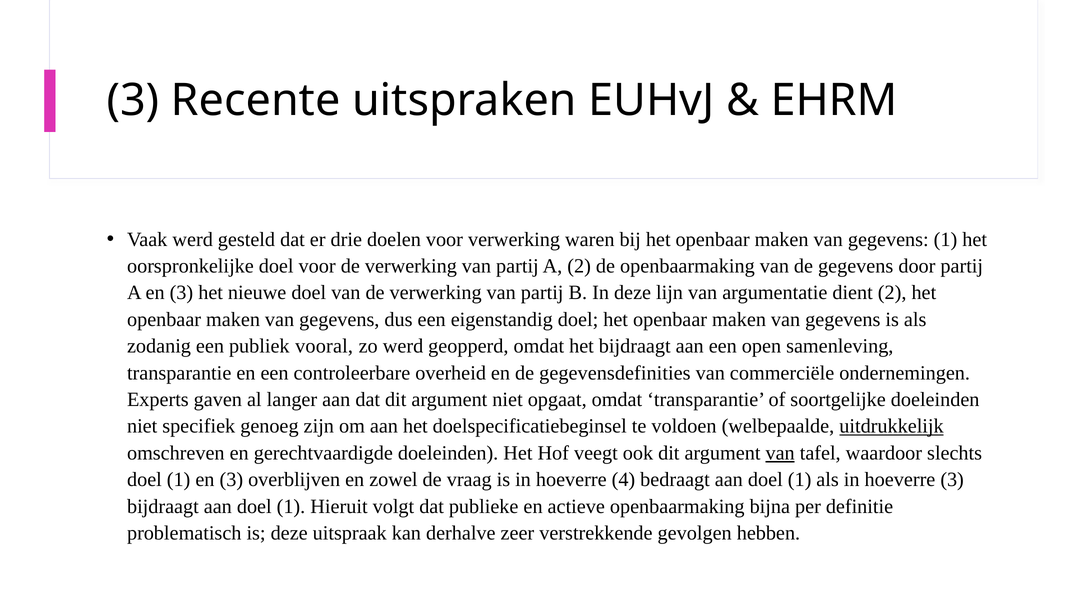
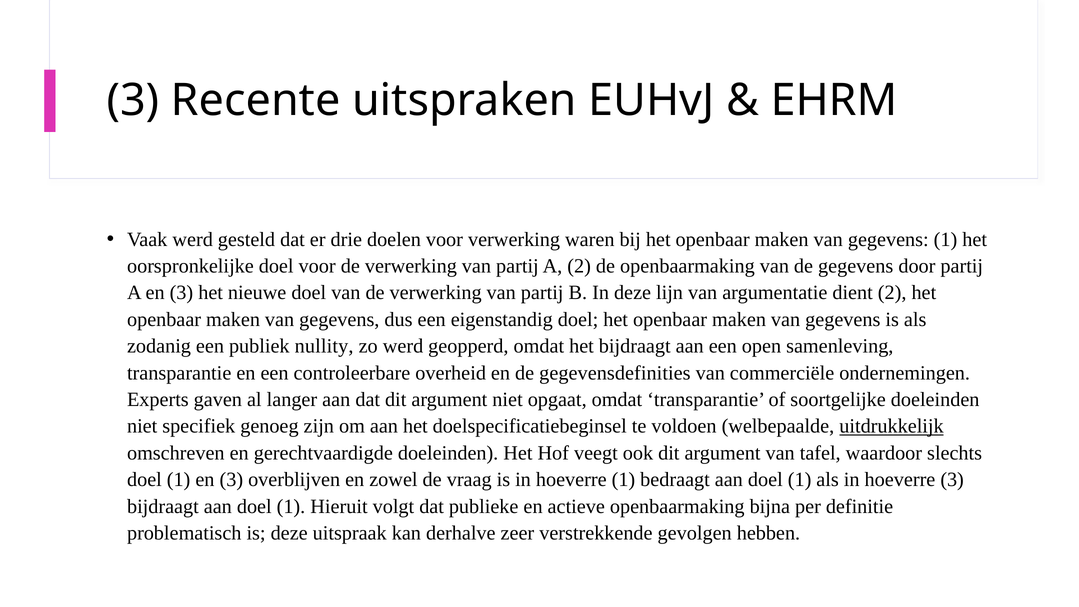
vooral: vooral -> nullity (324, 346)
van underline: present -> none (780, 453)
hoeverre 4: 4 -> 1 (623, 480)
